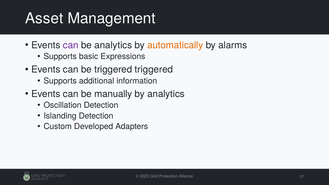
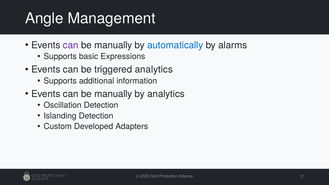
Asset: Asset -> Angle (44, 18)
analytics: analytics -> manually (113, 45)
automatically colour: orange -> blue (175, 45)
triggered triggered: triggered -> analytics (154, 70)
